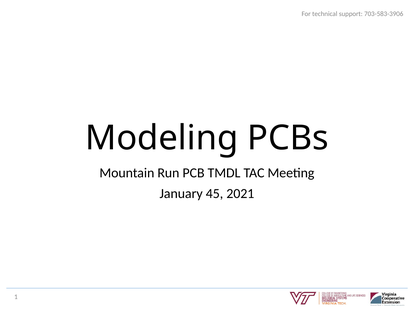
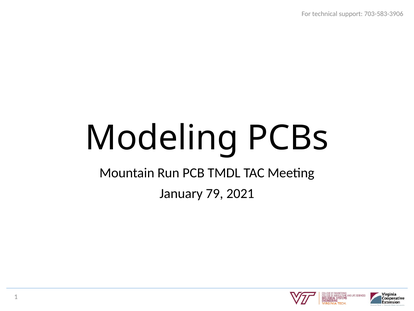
45: 45 -> 79 (215, 193)
